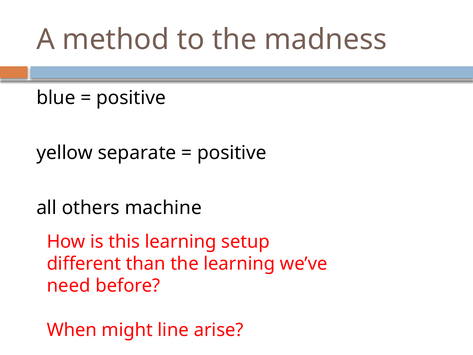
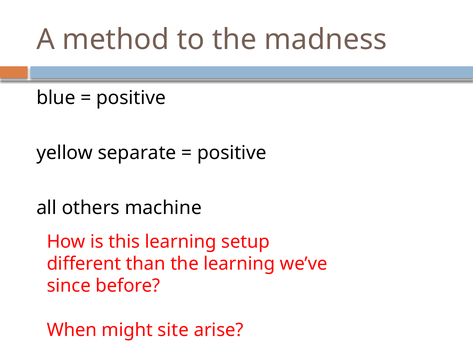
need: need -> since (69, 286)
line: line -> site (173, 330)
